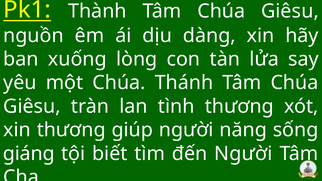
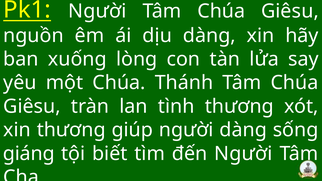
Pk1 Thành: Thành -> Người (97, 11)
người năng: năng -> dàng (243, 130)
